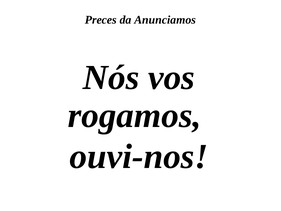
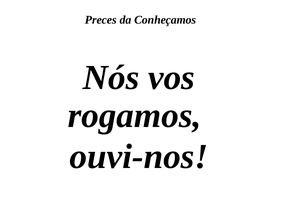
Anunciamos: Anunciamos -> Conheçamos (165, 20)
